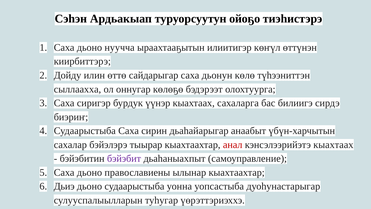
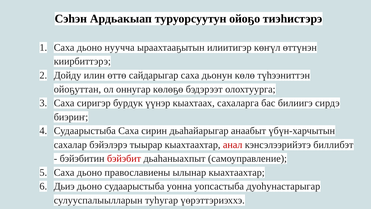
сыллаахха: сыллаахха -> ойоҕуттан (77, 89)
кэнсэлээрийэтэ кыахтаах: кыахтаах -> биллибэт (333, 144)
бэйэбит colour: purple -> red (124, 158)
